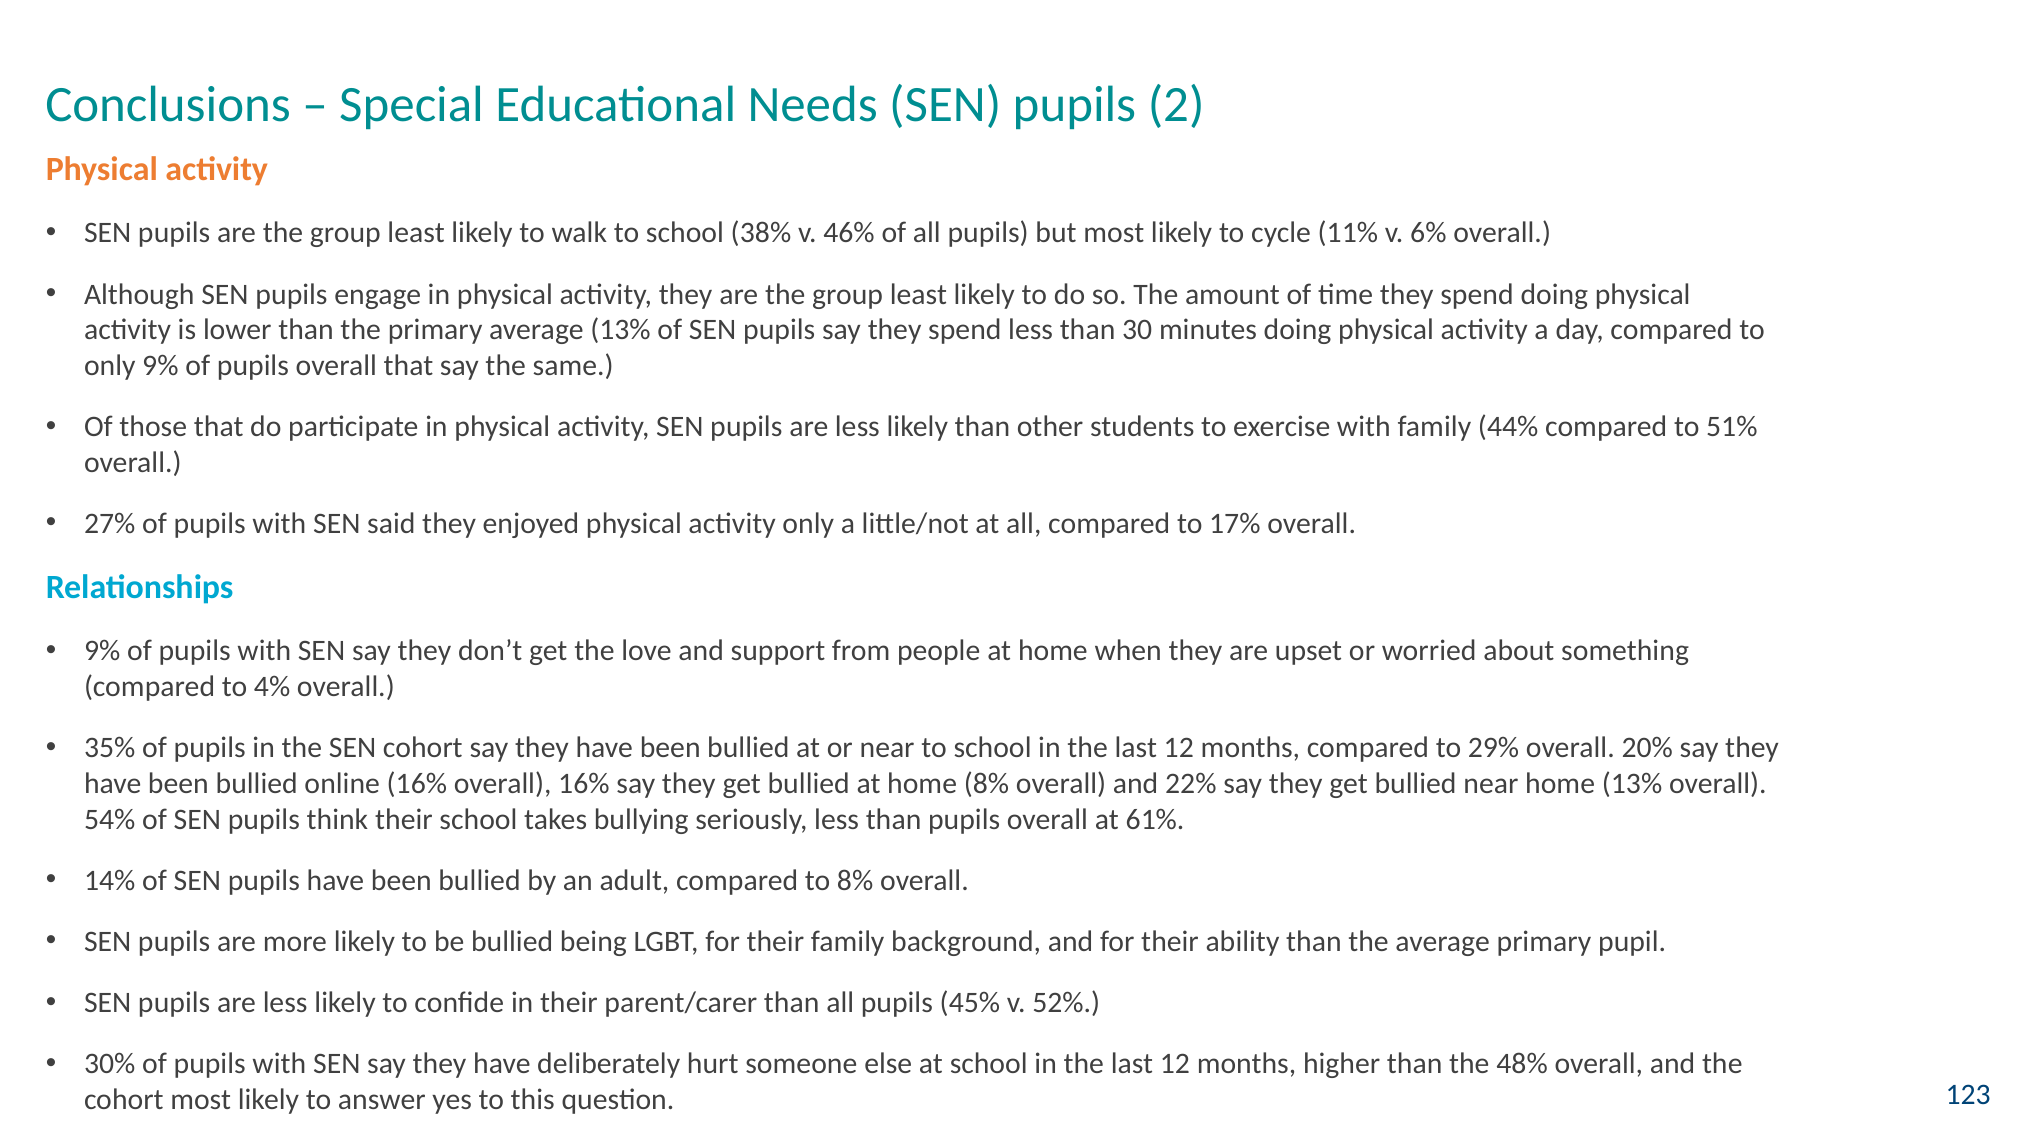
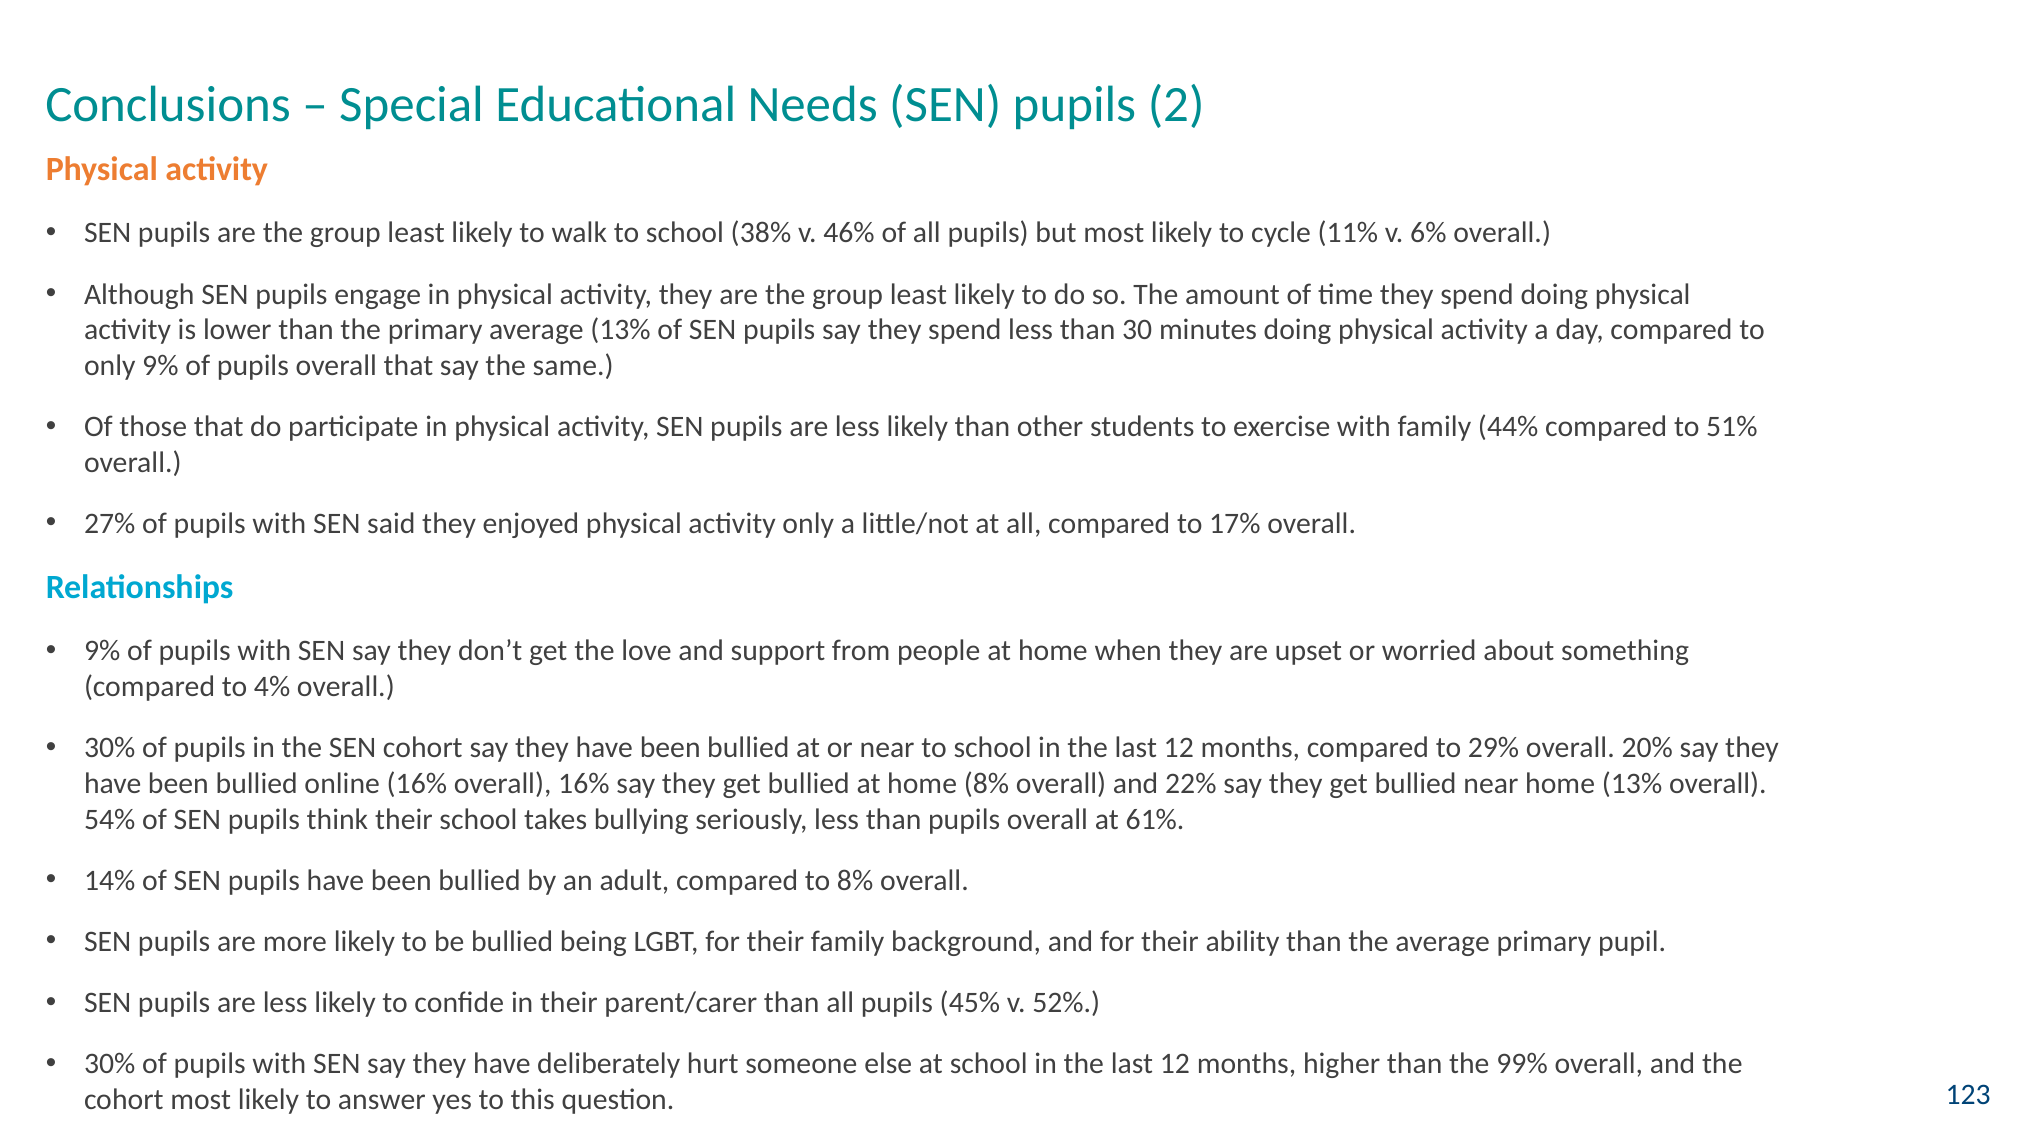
35%: 35% -> 30% (110, 748)
48%: 48% -> 99% (1522, 1064)
